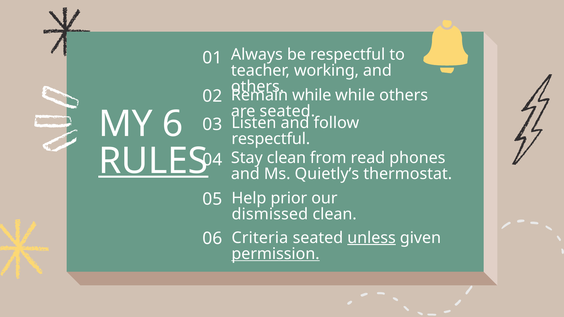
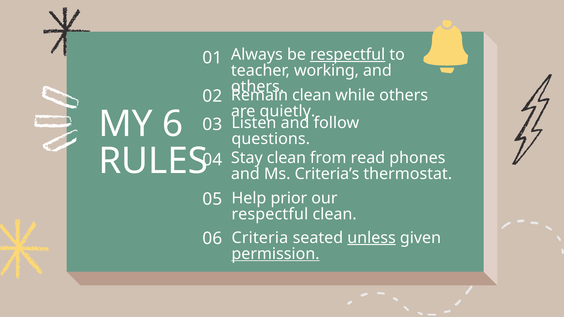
respectful underline: none -> present (348, 55)
while: while -> clean (312, 95)
are seated: seated -> quietly (287, 111)
respectful: respectful -> questions (271, 139)
RULES underline: present -> none (153, 161)
Quietly’s: Quietly’s -> Criteria’s (327, 174)
dismissed: dismissed -> respectful (270, 214)
